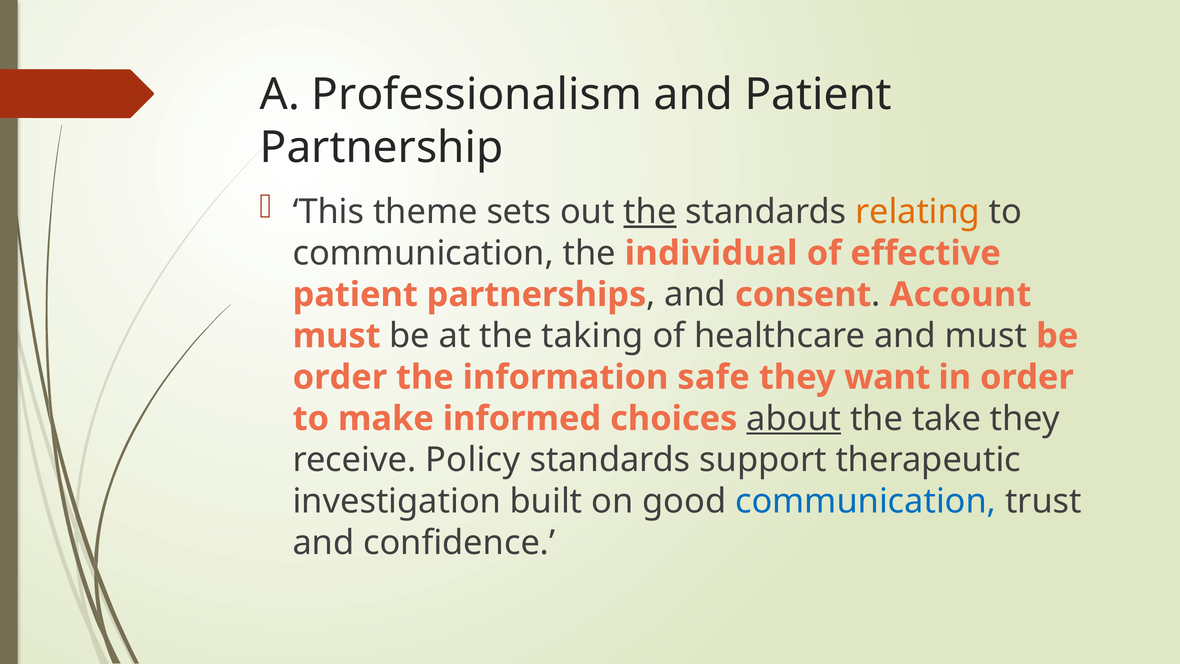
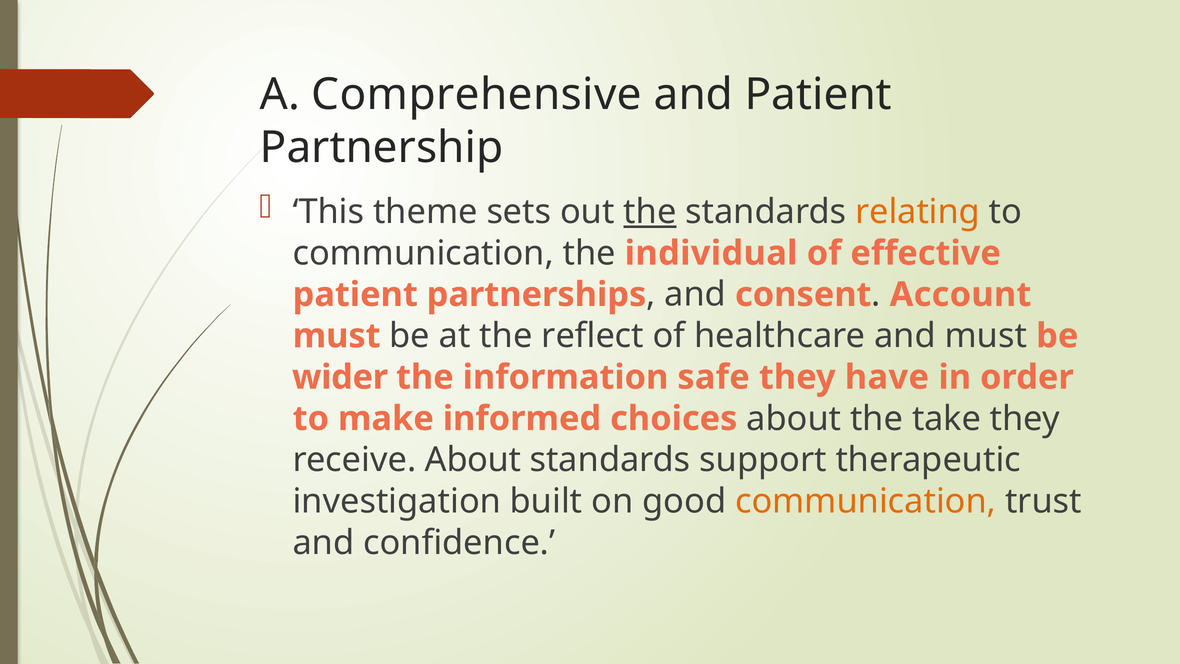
Professionalism: Professionalism -> Comprehensive (477, 94)
taking: taking -> reflect (593, 336)
order: order -> wider (340, 377)
want: want -> have (887, 377)
about underline: present -> none (794, 418)
receive Policy: Policy -> About (473, 460)
communication colour: blue -> orange (866, 501)
